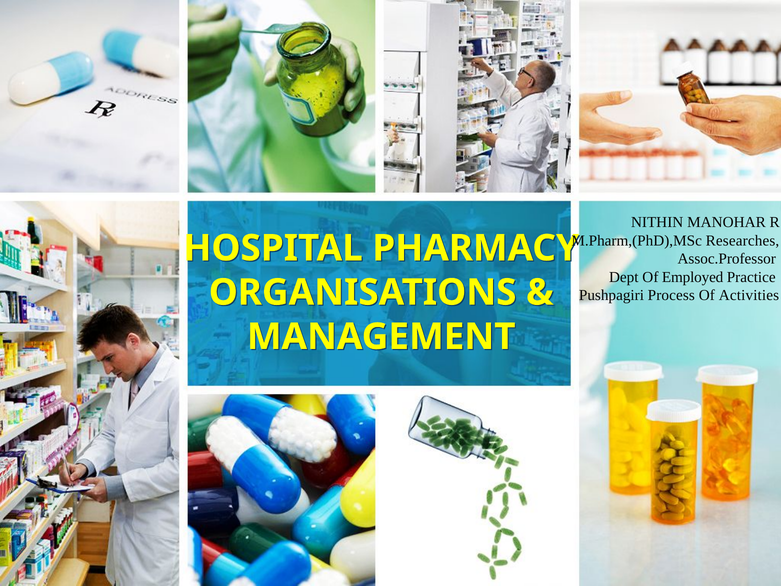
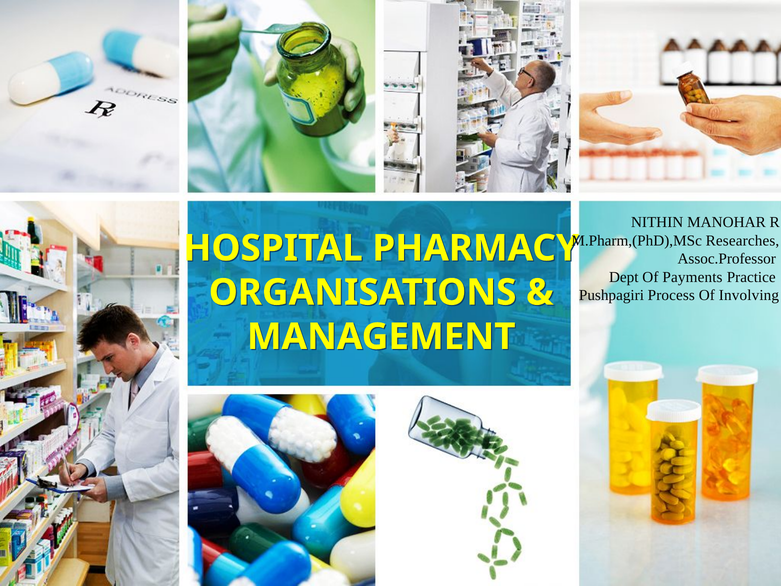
Employed: Employed -> Payments (692, 277)
Activities: Activities -> Involving (749, 295)
